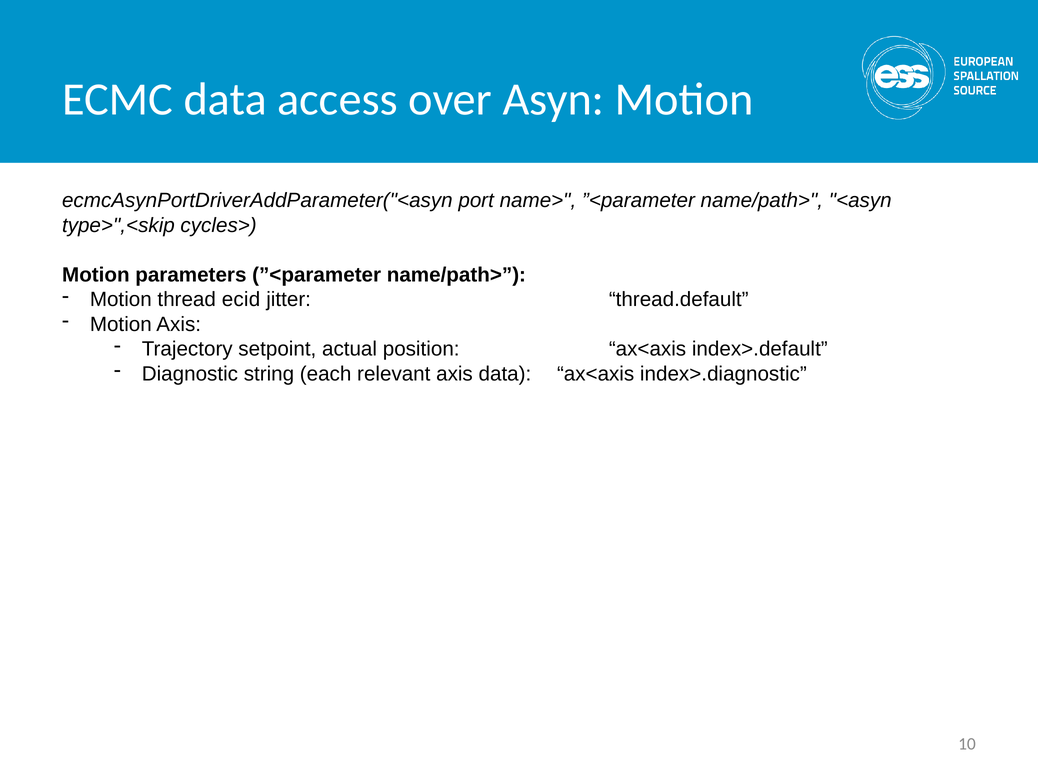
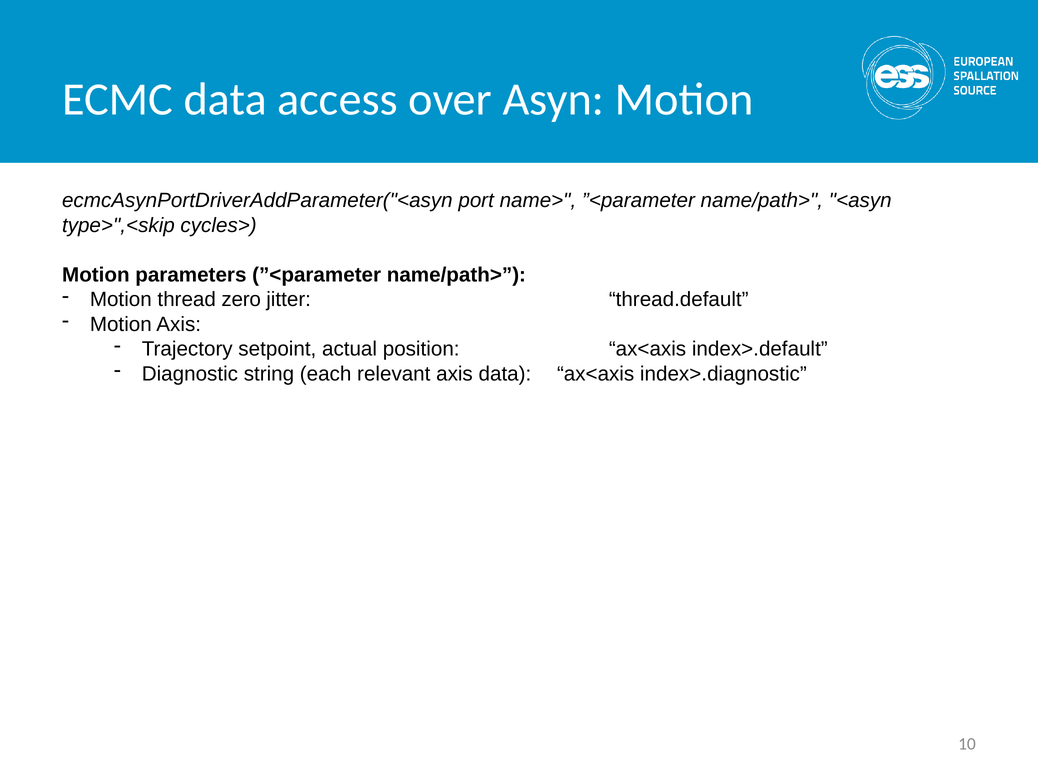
ecid: ecid -> zero (241, 299)
